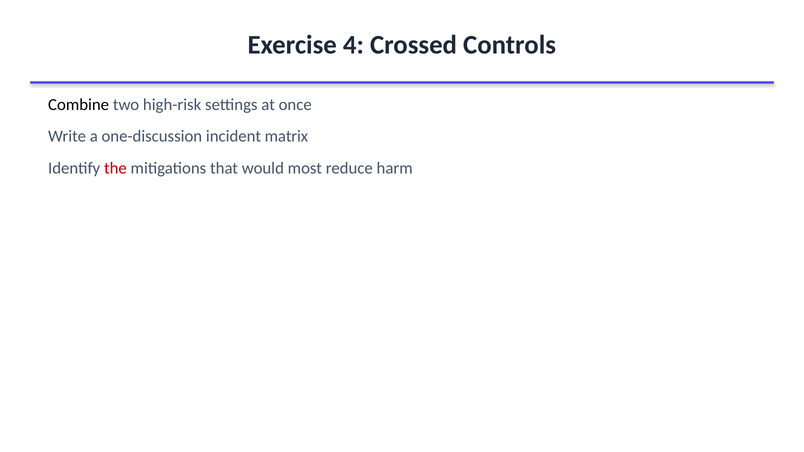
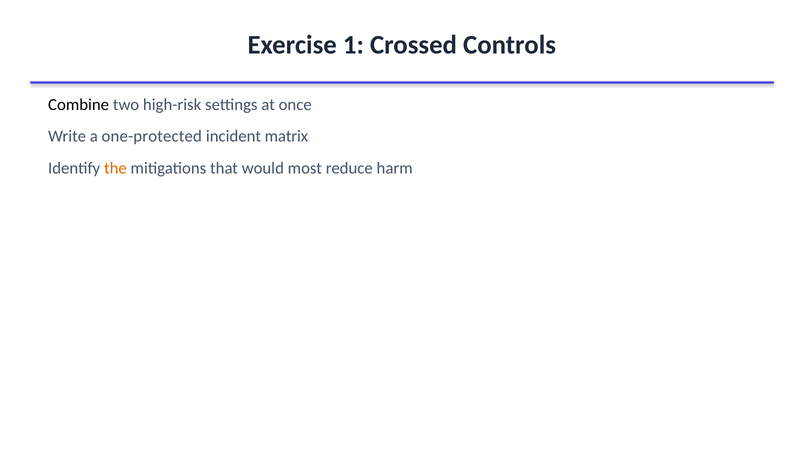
4: 4 -> 1 (353, 45)
one-discussion: one-discussion -> one-protected (152, 136)
the colour: red -> orange (115, 168)
